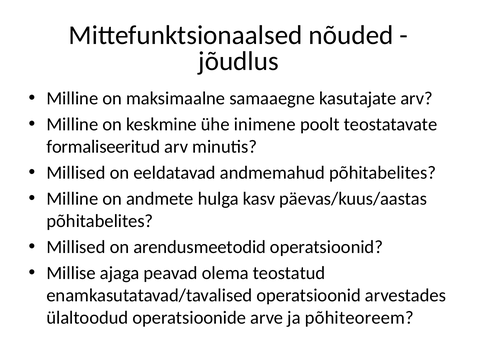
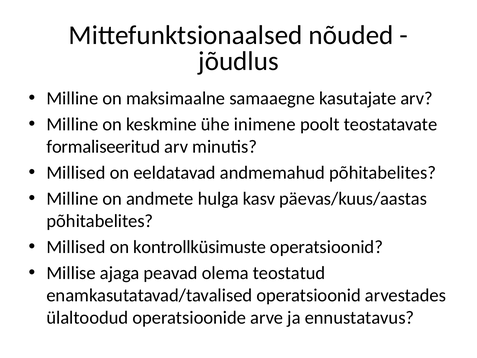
arendusmeetodid: arendusmeetodid -> kontrollküsimuste (200, 247)
põhiteoreem: põhiteoreem -> ennustatavus (359, 317)
